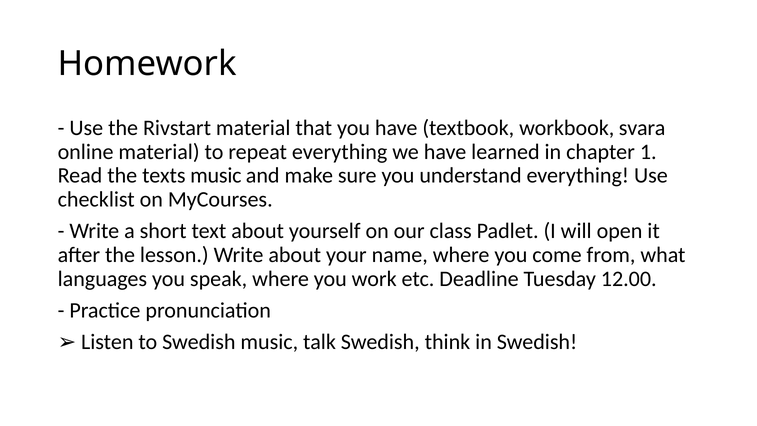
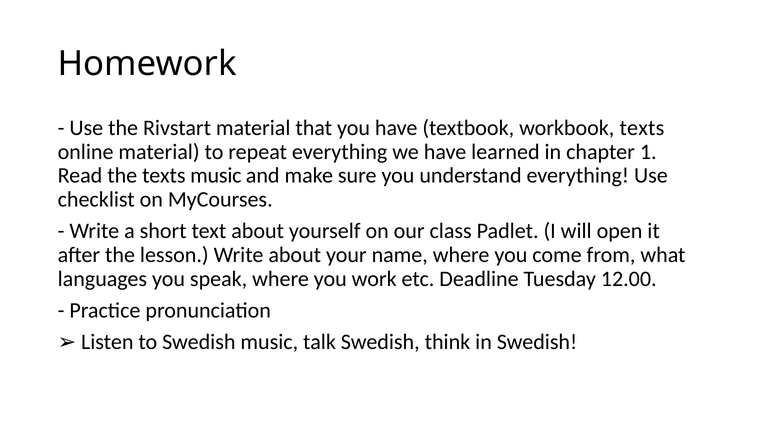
workbook svara: svara -> texts (642, 128)
